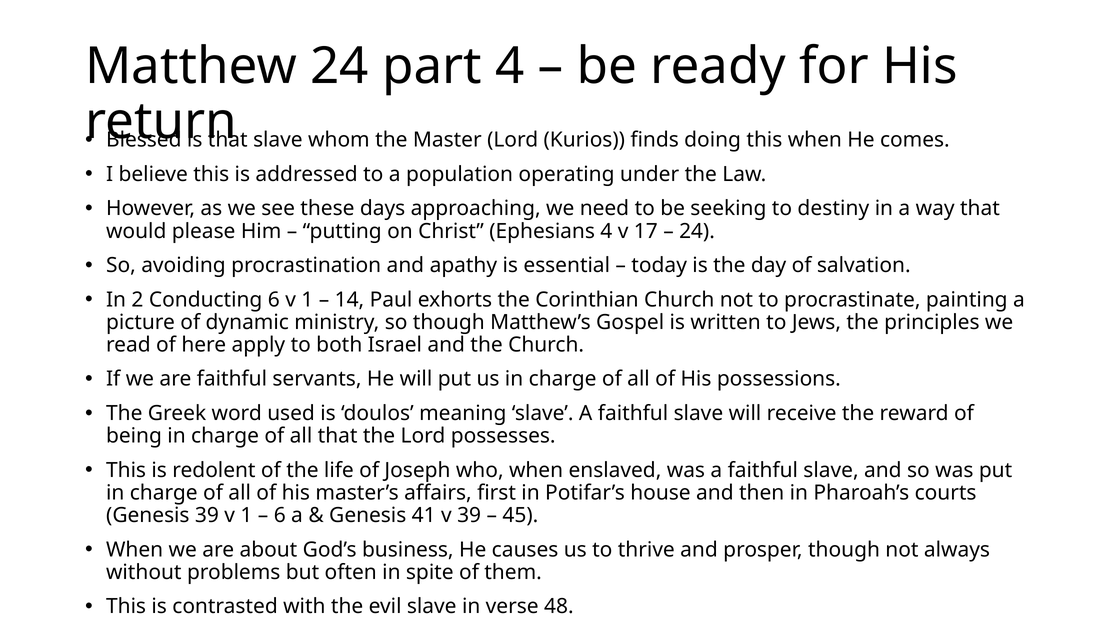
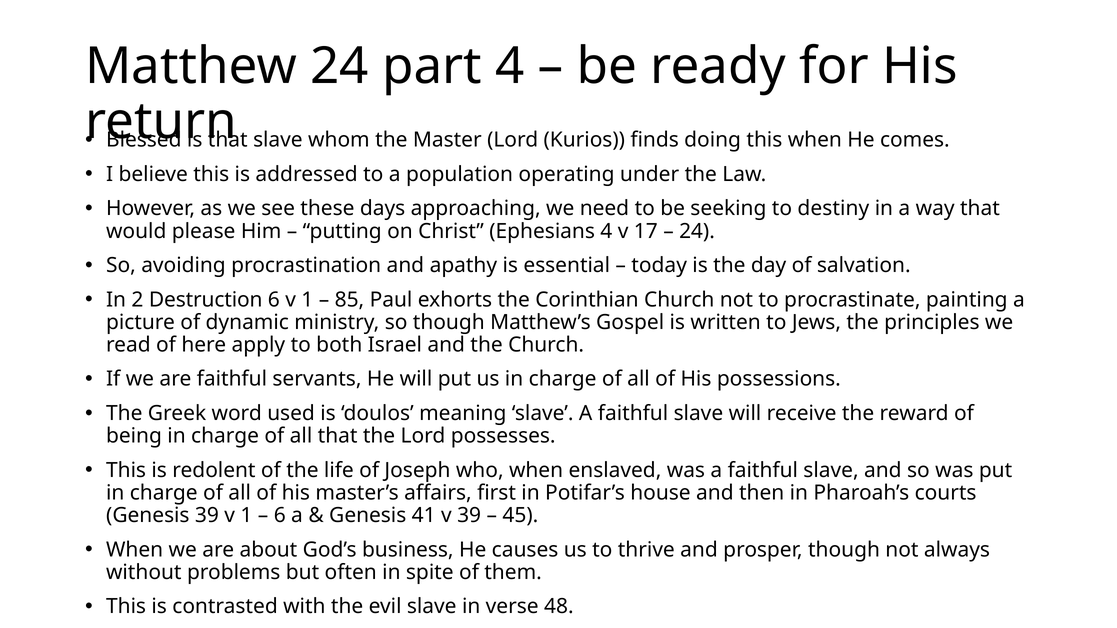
Conducting: Conducting -> Destruction (206, 300)
14: 14 -> 85 (349, 300)
